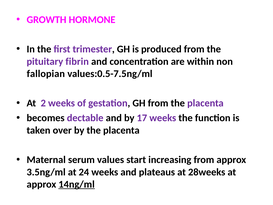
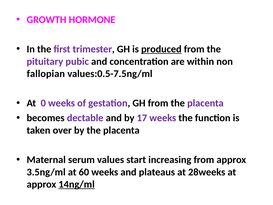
produced underline: none -> present (161, 49)
fibrin: fibrin -> pubic (77, 61)
2: 2 -> 0 (43, 103)
24: 24 -> 60 (84, 172)
